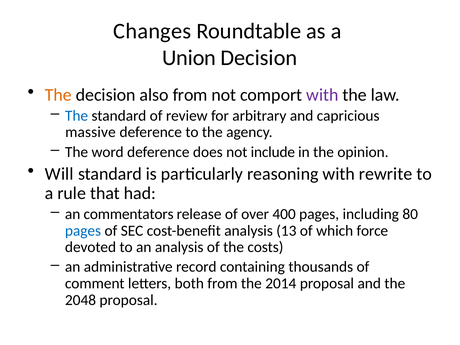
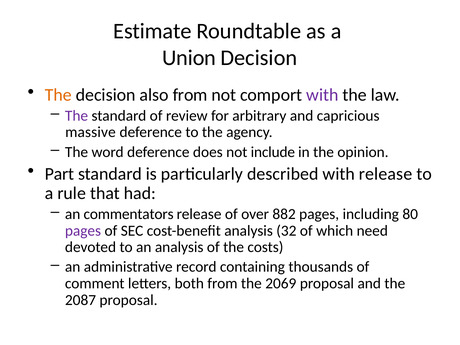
Changes: Changes -> Estimate (152, 31)
The colour: blue -> purple (77, 116)
Will: Will -> Part (60, 174)
reasoning: reasoning -> described (283, 174)
with rewrite: rewrite -> release (386, 174)
400: 400 -> 882 (284, 214)
pages colour: blue -> purple (83, 231)
13: 13 -> 32 (286, 231)
force: force -> need (372, 231)
2014: 2014 -> 2069 (281, 283)
2048: 2048 -> 2087 (81, 300)
